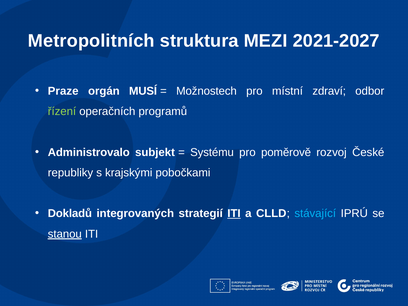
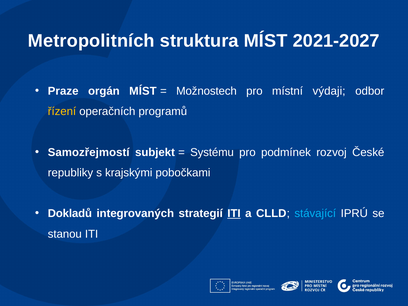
struktura MEZI: MEZI -> MÍST (266, 41)
orgán MUSÍ: MUSÍ -> MÍST (143, 91)
zdraví: zdraví -> výdaji (329, 91)
řízení colour: light green -> yellow (62, 112)
Administrovalo: Administrovalo -> Samozřejmostí (89, 152)
poměrově: poměrově -> podmínek (286, 152)
stanou underline: present -> none (65, 234)
